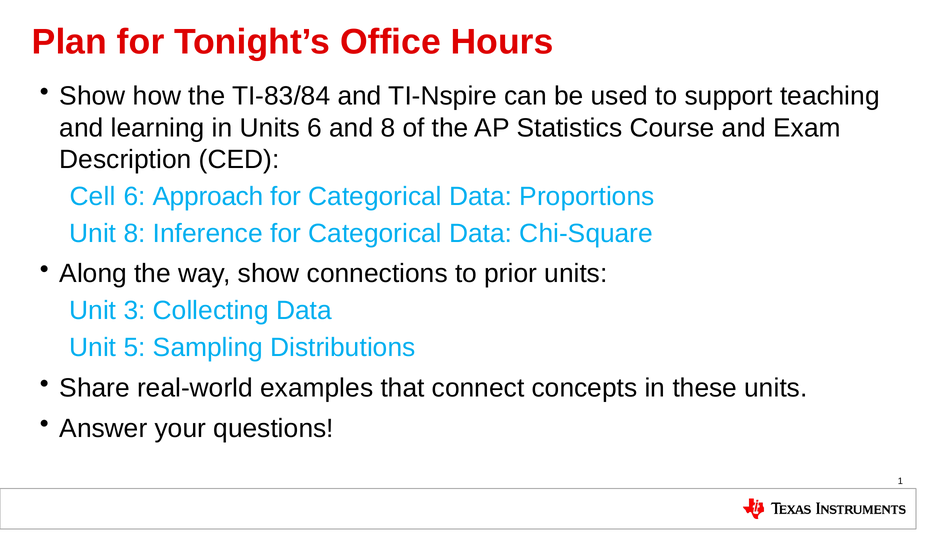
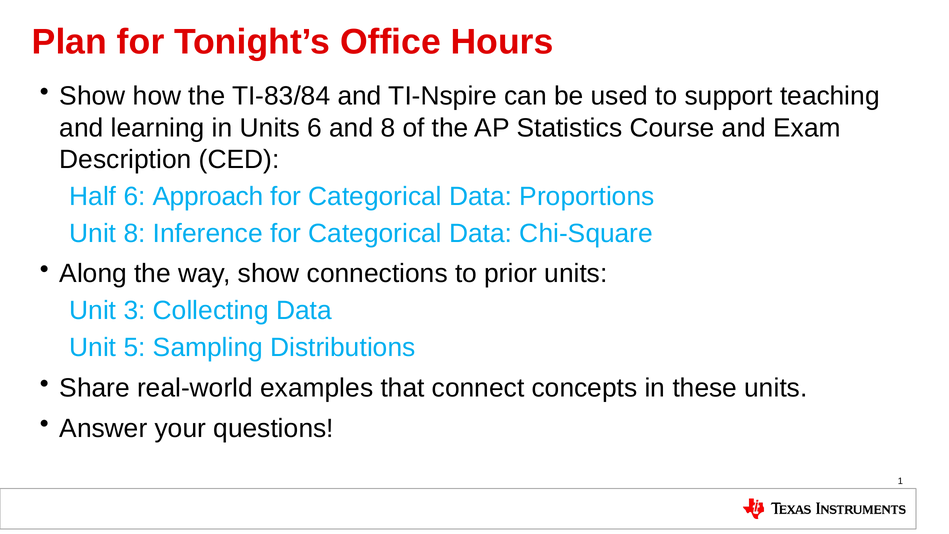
Cell: Cell -> Half (93, 196)
